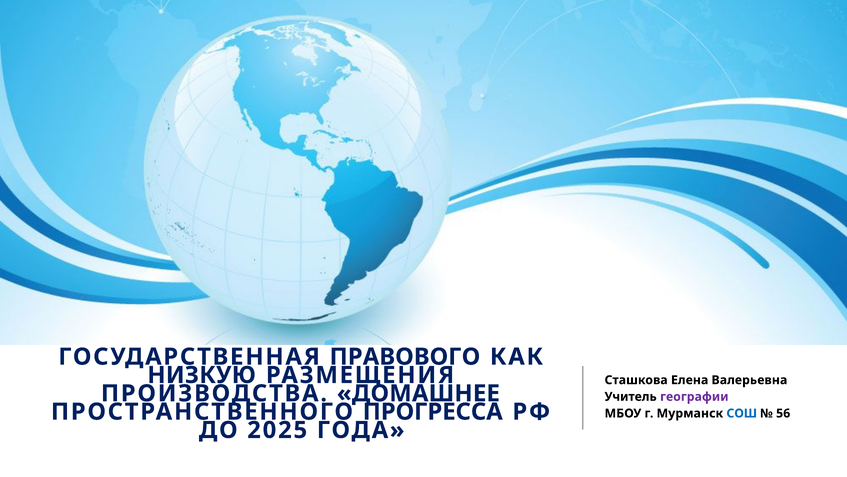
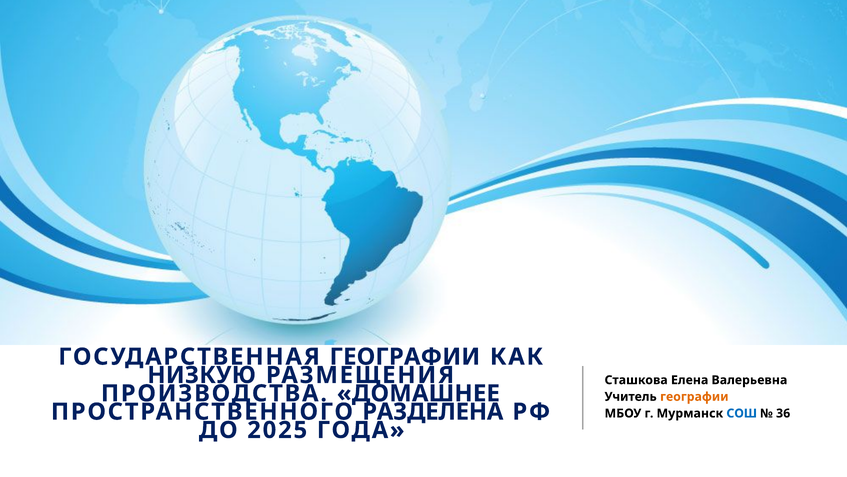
ГОСУДАРСТВЕННАЯ ПРАВОВОГО: ПРАВОВОГО -> ГЕОГРАФИИ (405, 356)
географии colour: purple -> orange (694, 396)
ПРОГРЕССА: ПРОГРЕССА -> РАЗДЕЛЕНА (433, 411)
56: 56 -> 36 (783, 413)
